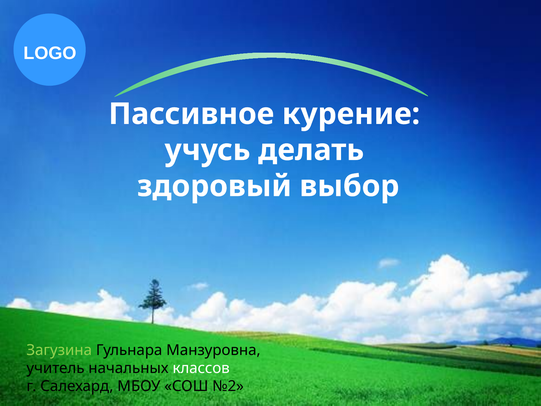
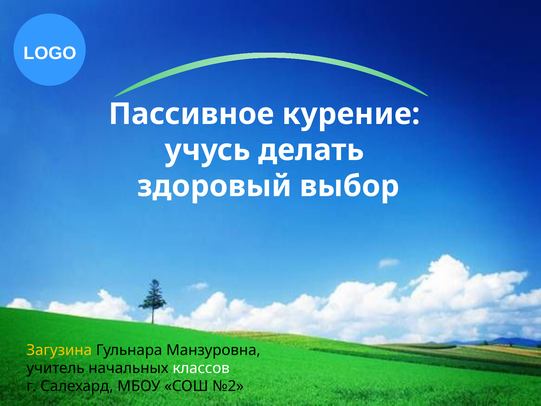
Загузина colour: light green -> yellow (59, 350)
